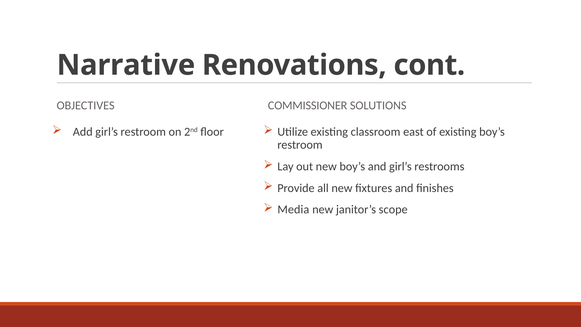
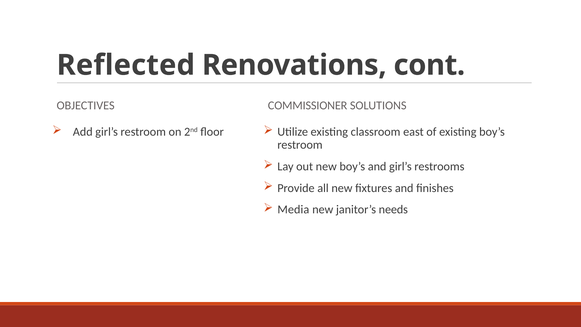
Narrative: Narrative -> Reflected (126, 65)
scope: scope -> needs (393, 210)
